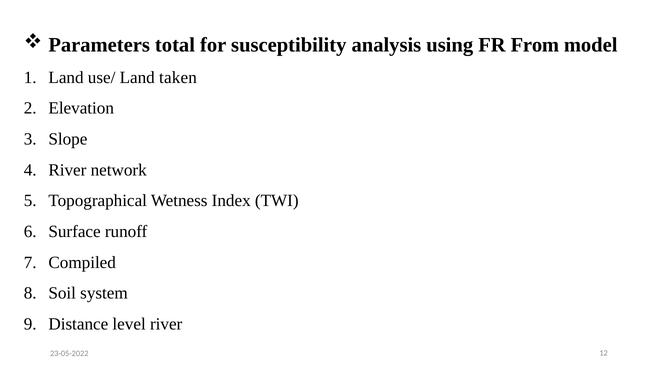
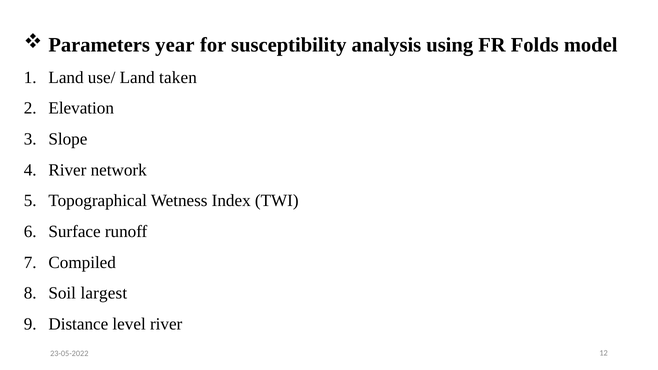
total: total -> year (175, 45)
From: From -> Folds (535, 45)
system: system -> largest (104, 293)
